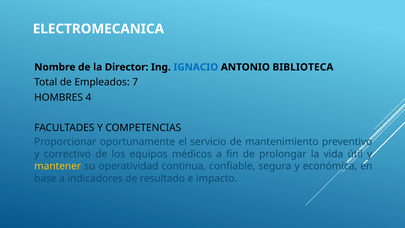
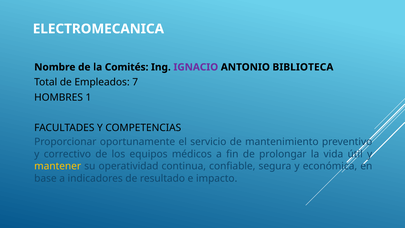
Director: Director -> Comités (127, 67)
IGNACIO colour: blue -> purple (196, 67)
4: 4 -> 1 (88, 97)
